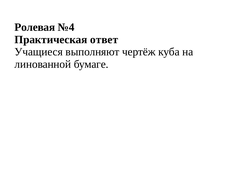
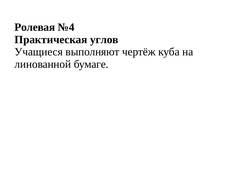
ответ: ответ -> углов (104, 39)
